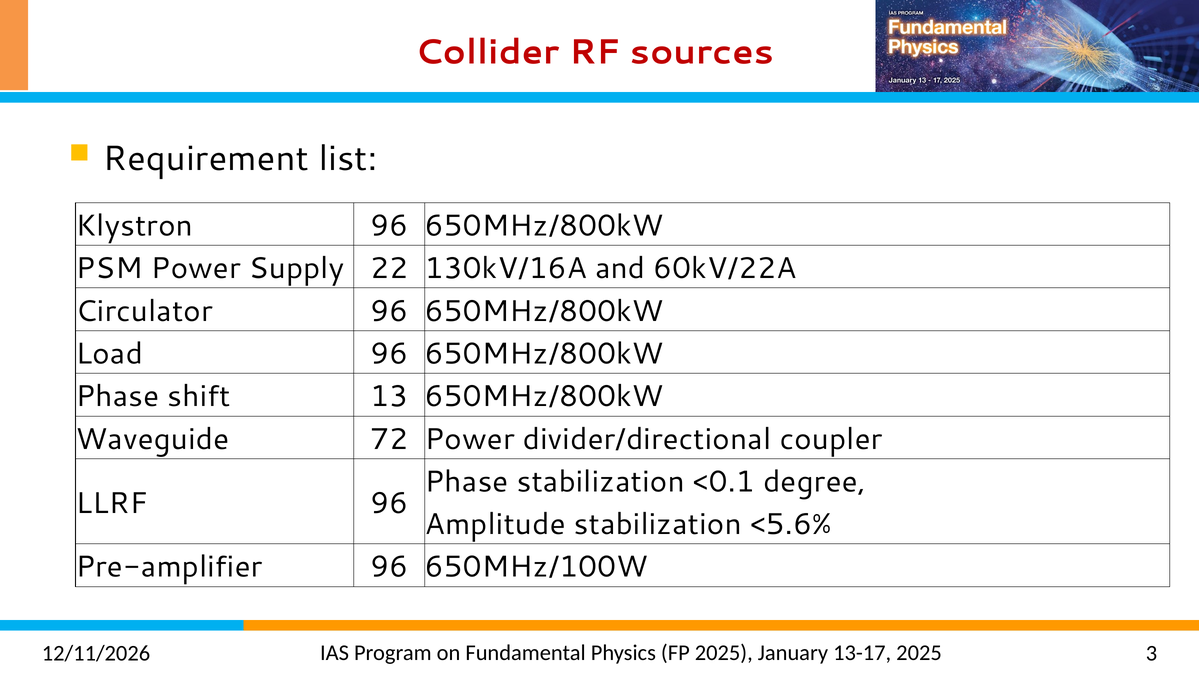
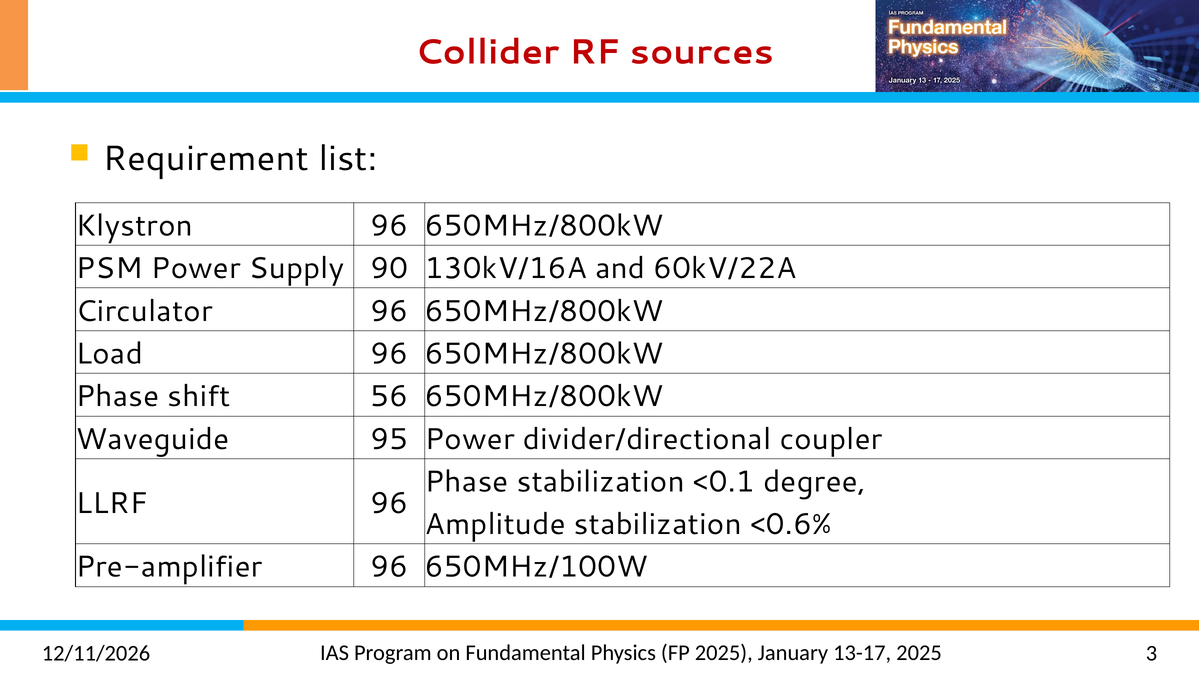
22: 22 -> 90 (389, 269)
13: 13 -> 56 (389, 397)
72: 72 -> 95 (389, 440)
<5.6%: <5.6% -> <0.6% (791, 525)
